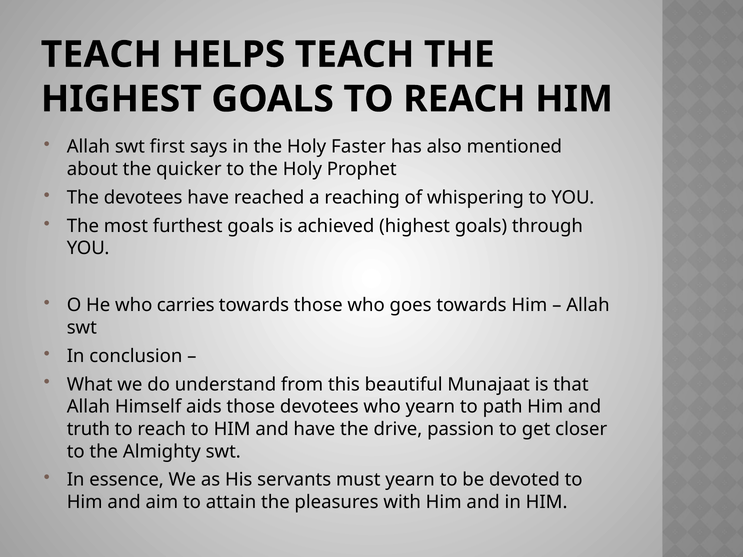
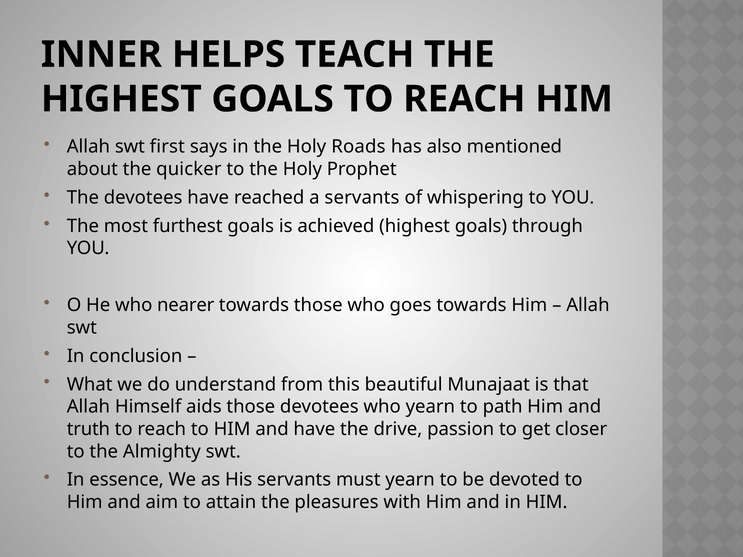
TEACH: TEACH -> INNER (101, 55)
Faster: Faster -> Roads (358, 147)
a reaching: reaching -> servants (362, 198)
carries: carries -> nearer (186, 305)
